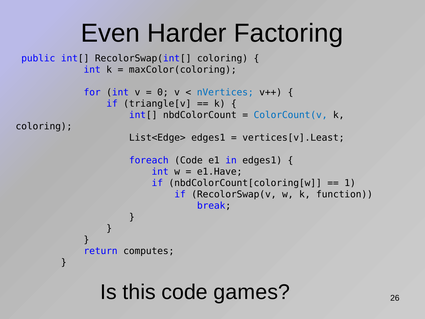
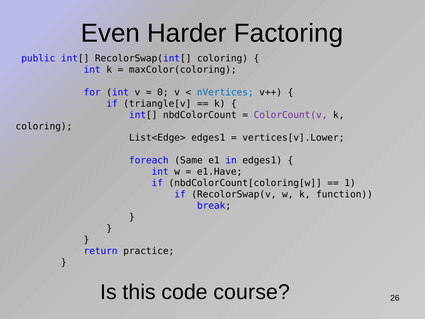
ColorCount(v colour: blue -> purple (291, 115)
vertices[v].Least: vertices[v].Least -> vertices[v].Lower (293, 138)
foreach Code: Code -> Same (189, 160)
computes: computes -> practice (149, 251)
games: games -> course (252, 292)
